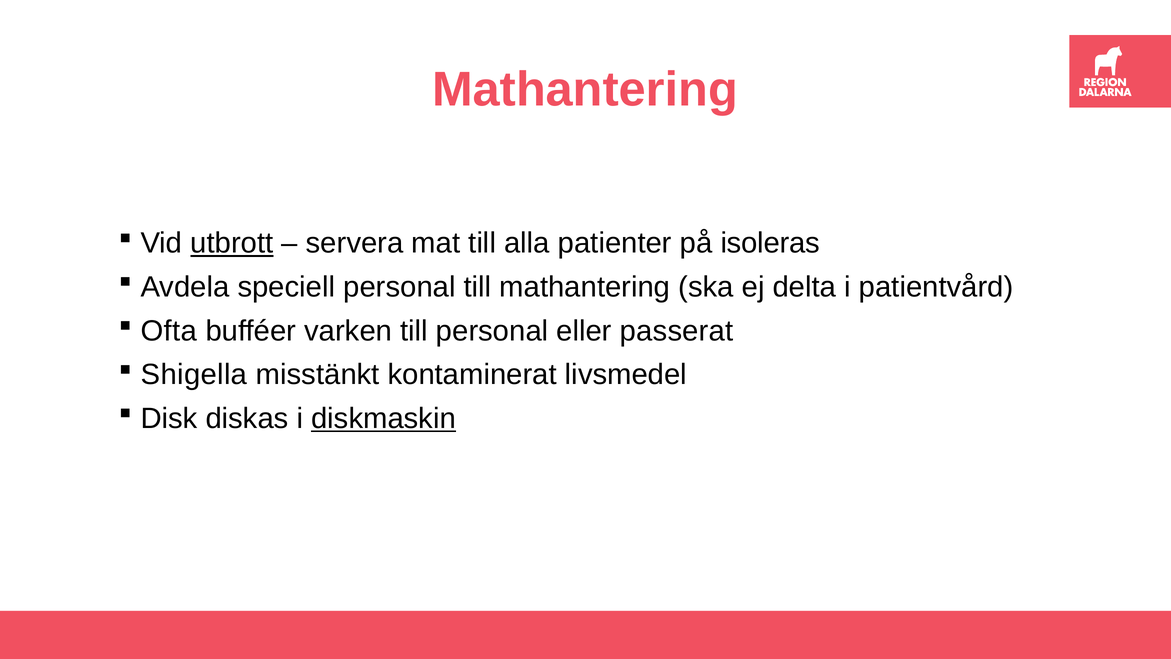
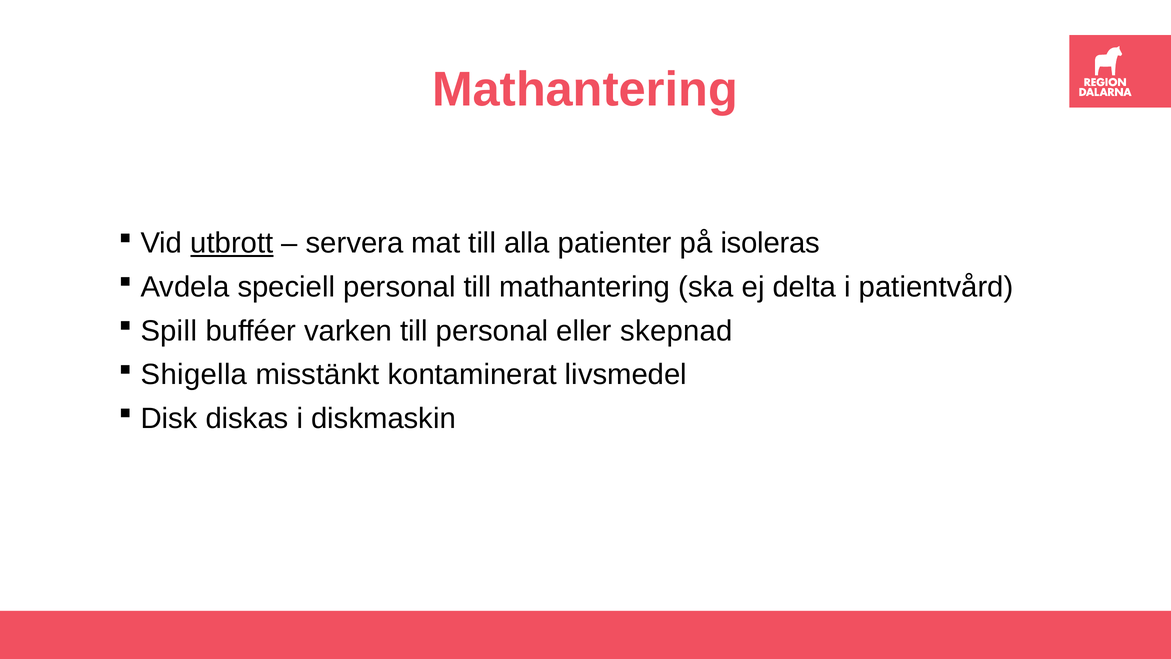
Ofta: Ofta -> Spill (169, 331)
passerat: passerat -> skepnad (677, 331)
diskmaskin underline: present -> none (384, 418)
